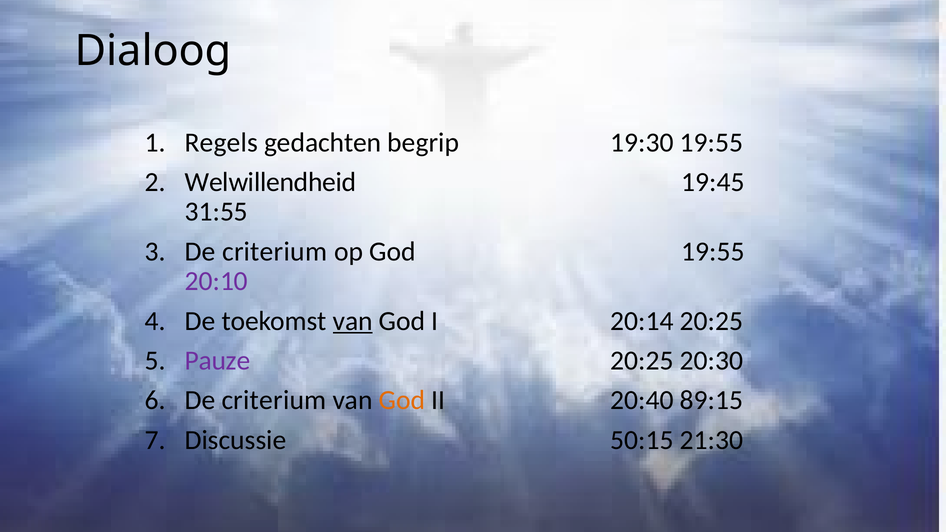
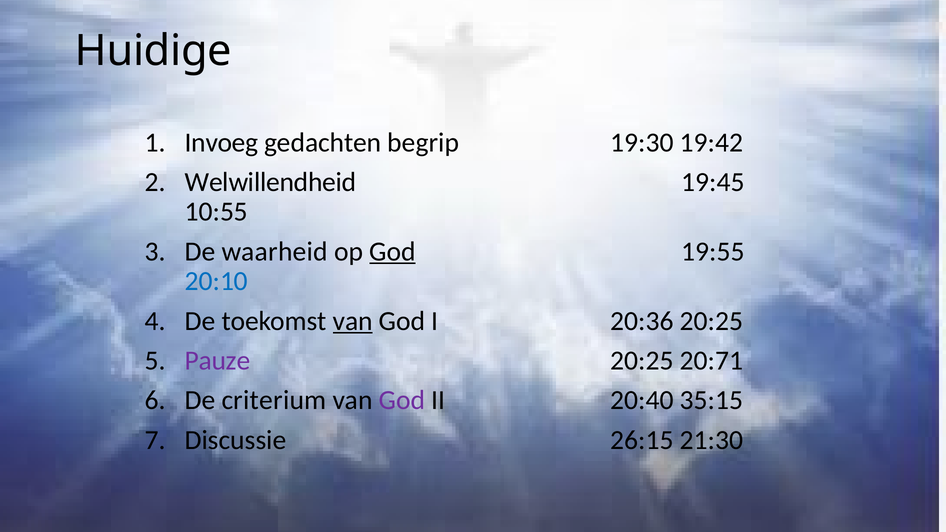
Dialoog: Dialoog -> Huidige (153, 51)
Regels: Regels -> Invoeg (221, 142)
19:30 19:55: 19:55 -> 19:42 (711, 142)
31:55: 31:55 -> 10:55 (216, 212)
criterium: criterium -> waarheid (275, 252)
God underline: none -> present (393, 252)
20:10 colour: purple -> blue (216, 281)
20:14: 20:14 -> 20:36 (642, 321)
20:30: 20:30 -> 20:71 (711, 361)
God colour: orange -> purple (402, 400)
89:15: 89:15 -> 35:15 (711, 400)
50:15: 50:15 -> 26:15 (642, 440)
